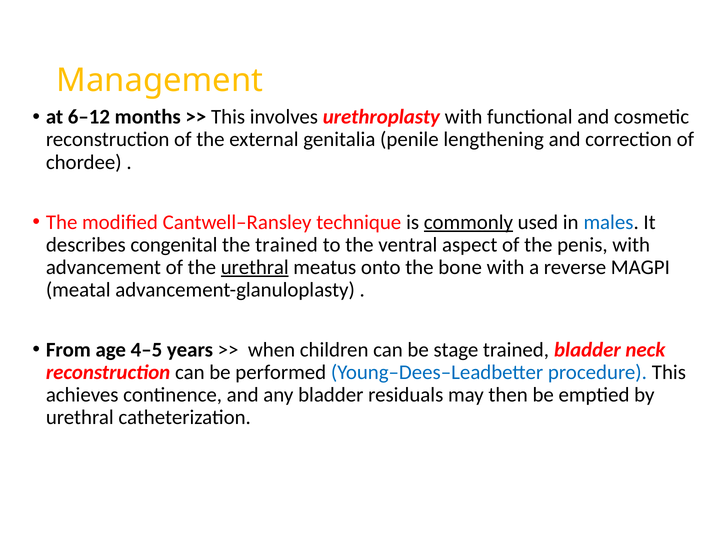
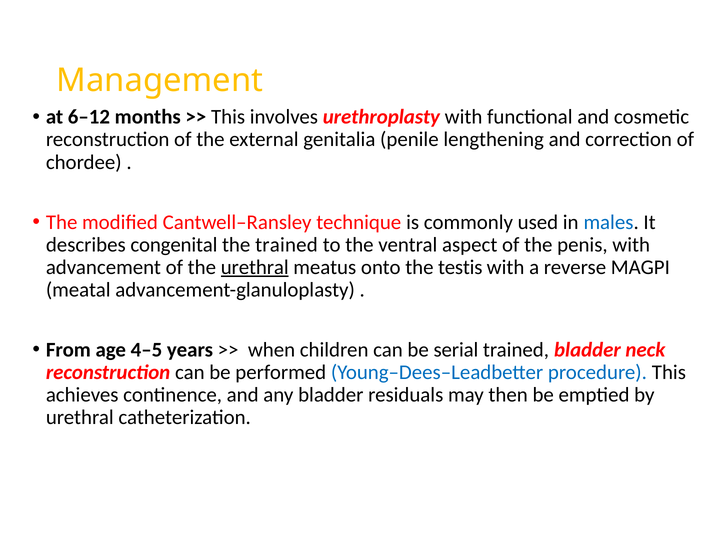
commonly underline: present -> none (468, 222)
bone: bone -> testis (460, 267)
stage: stage -> serial (456, 350)
